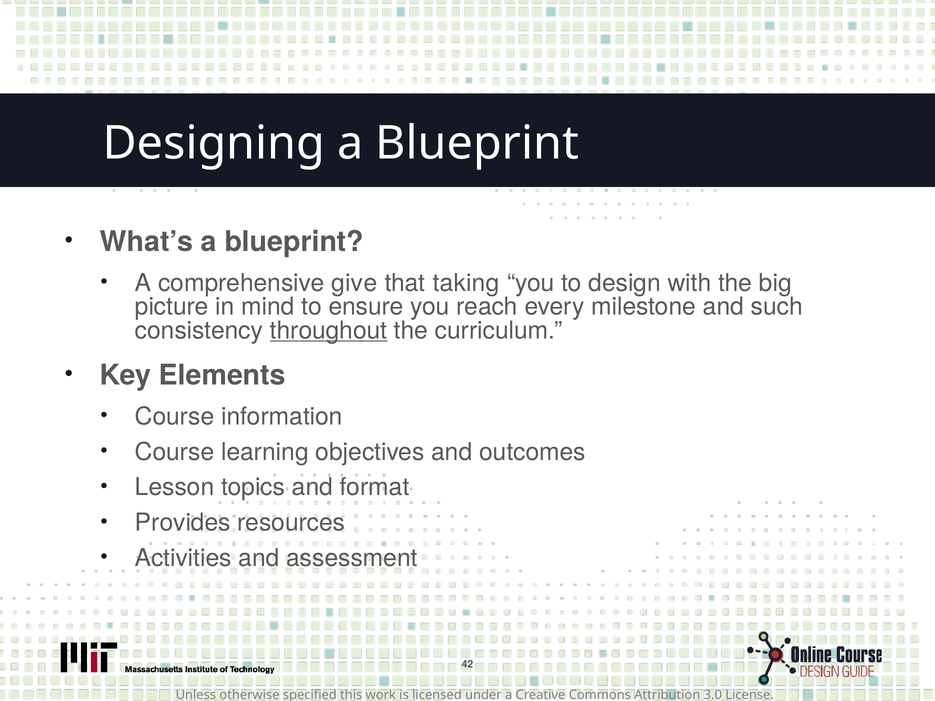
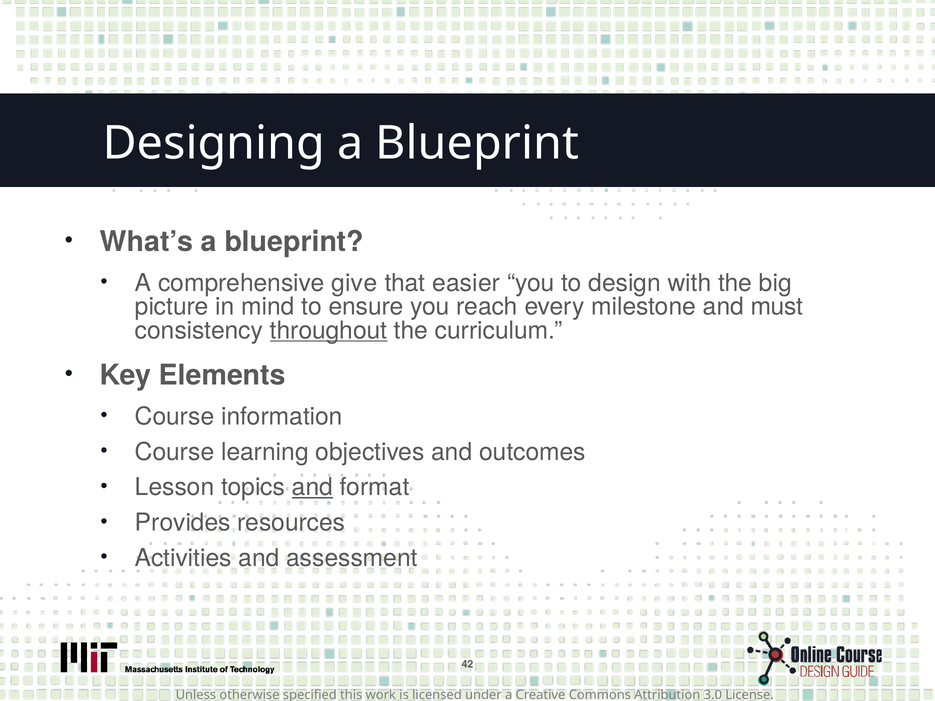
taking: taking -> easier (466, 283)
such: such -> must (777, 307)
and underline: none -> present (313, 487)
